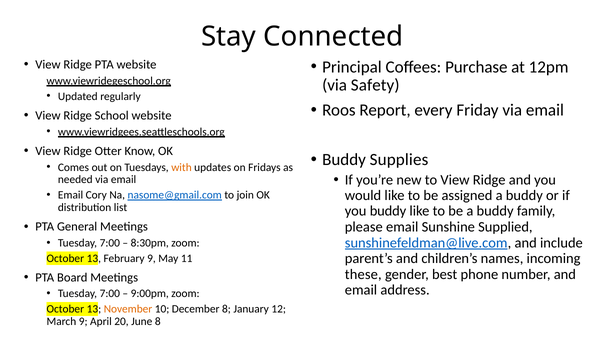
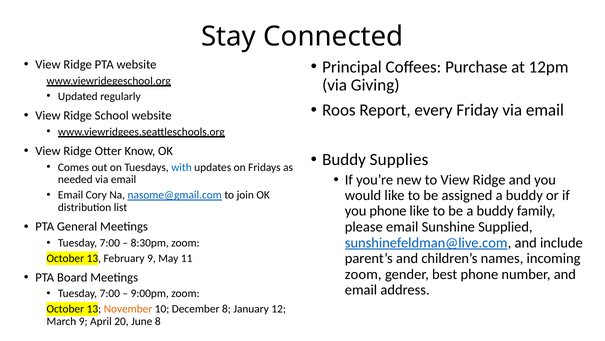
Safety: Safety -> Giving (375, 85)
with colour: orange -> blue (181, 167)
you buddy: buddy -> phone (388, 211)
these: these -> zoom (363, 274)
